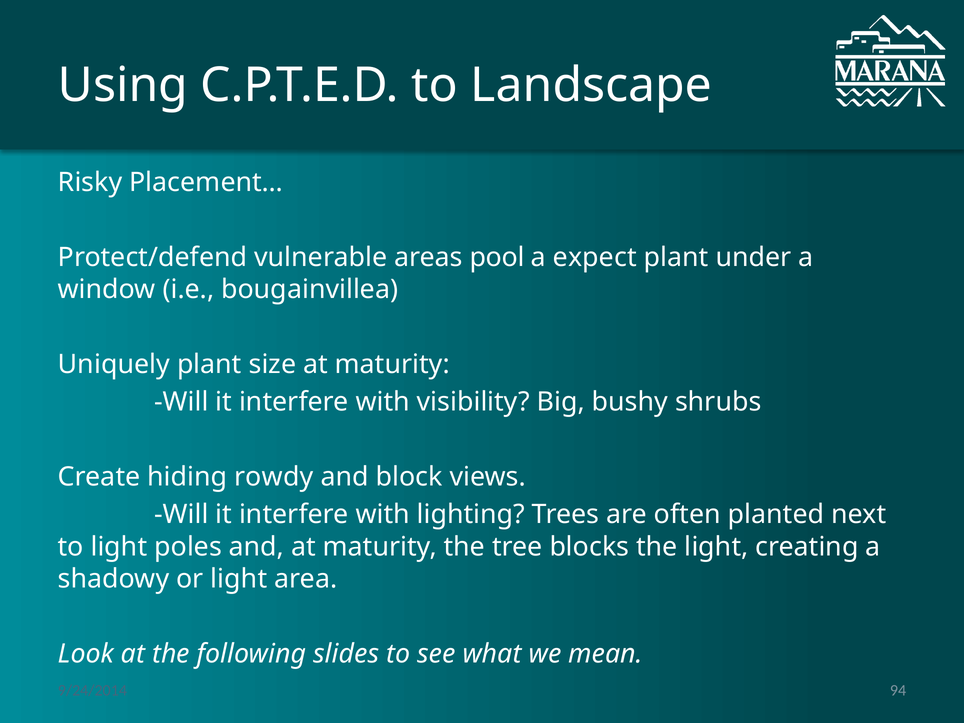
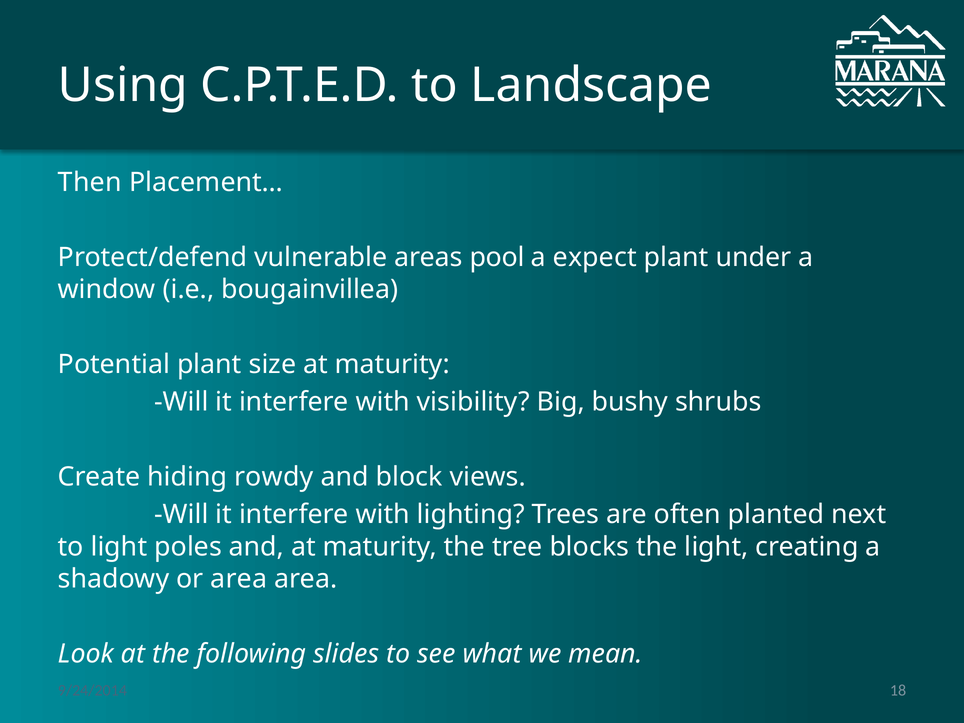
Risky: Risky -> Then (90, 182)
Uniquely: Uniquely -> Potential (114, 365)
or light: light -> area (239, 579)
94: 94 -> 18 (898, 690)
